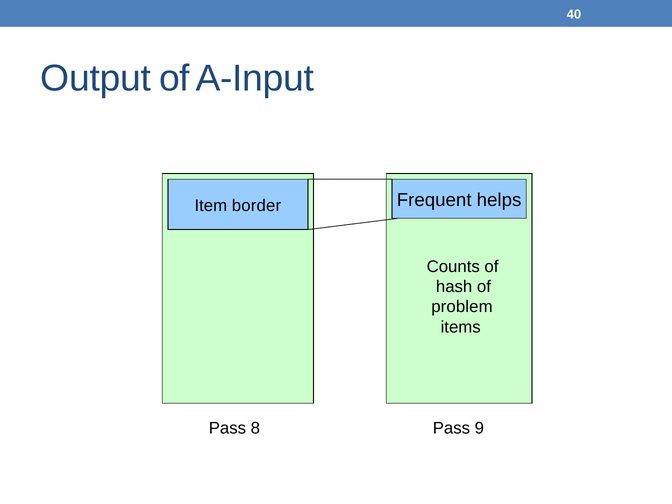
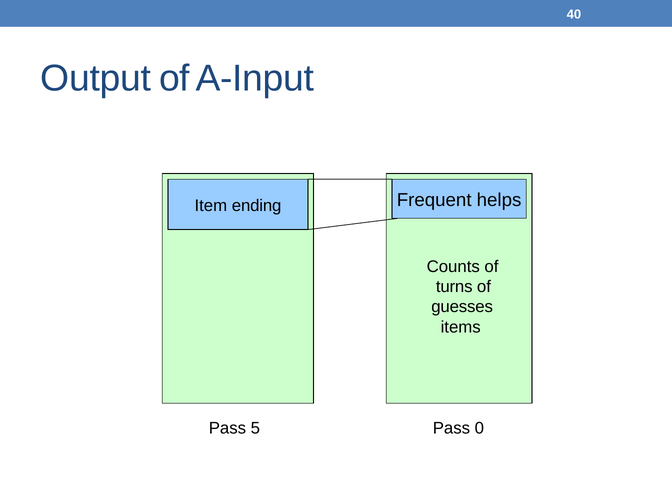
border: border -> ending (257, 206)
hash: hash -> turns (454, 287)
problem: problem -> guesses (462, 307)
8: 8 -> 5 (255, 428)
9: 9 -> 0 (479, 428)
